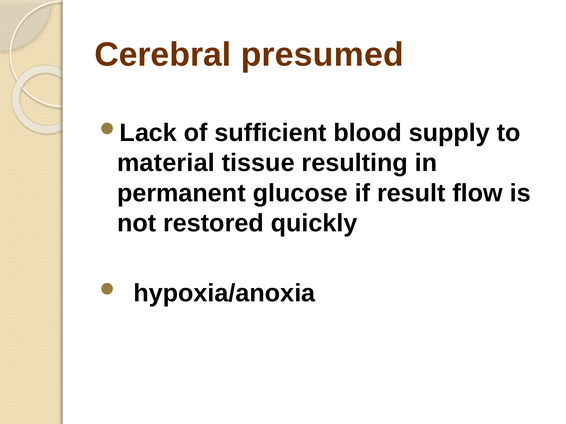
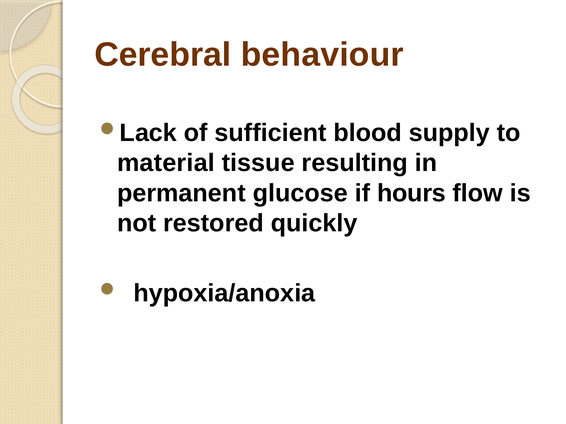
presumed: presumed -> behaviour (322, 55)
result: result -> hours (411, 193)
